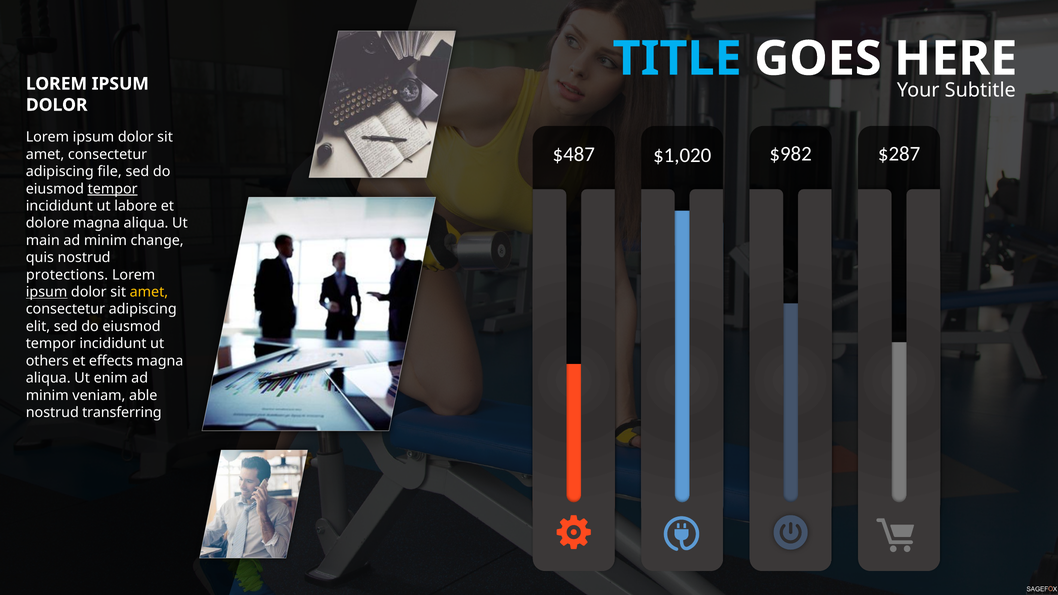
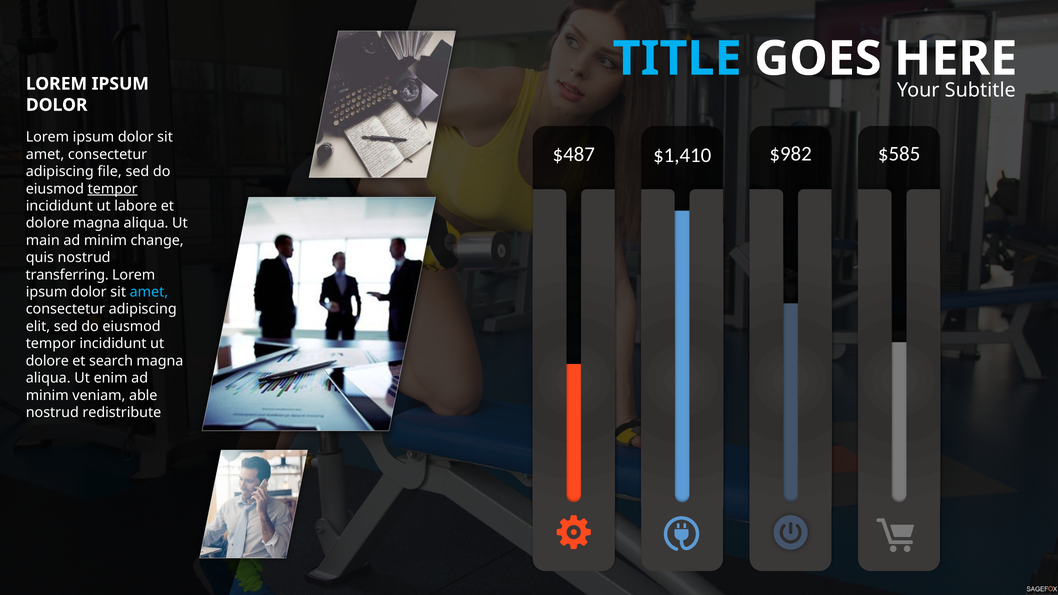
$1,020: $1,020 -> $1,410 (682, 155)
$287: $287 -> $585 (899, 154)
protections: protections -> transferring (67, 275)
ipsum underline: present -> none (47, 292)
amet colour: yellow -> light blue (149, 292)
others: others -> dolore (47, 361)
effects: effects -> search (111, 361)
transferring: transferring -> redistribute (122, 413)
